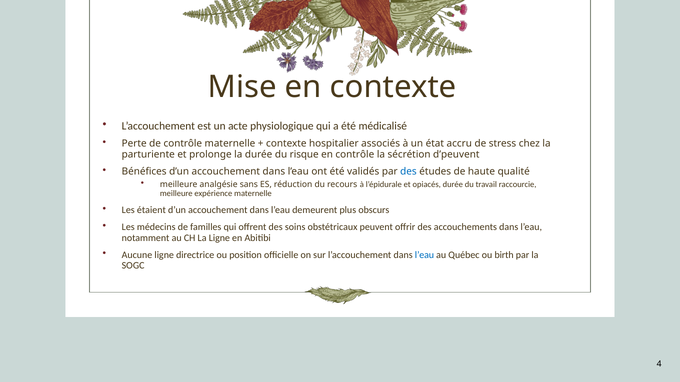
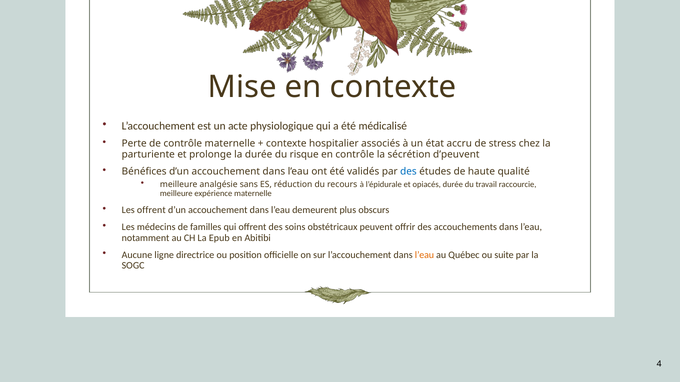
Les étaient: étaient -> offrent (151, 210)
La Ligne: Ligne -> Epub (219, 238)
l’eau colour: blue -> orange (424, 255)
birth: birth -> suite (504, 255)
